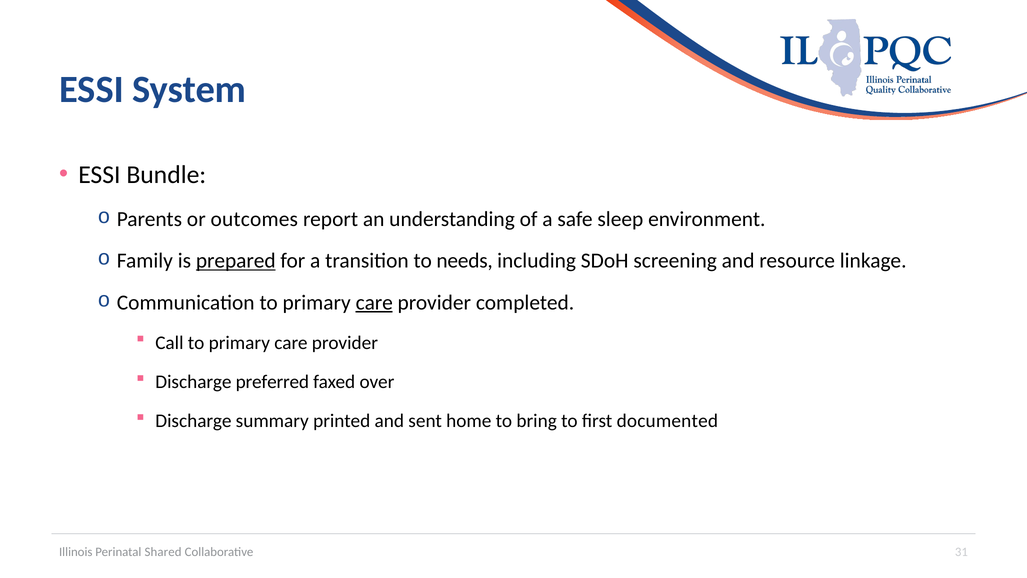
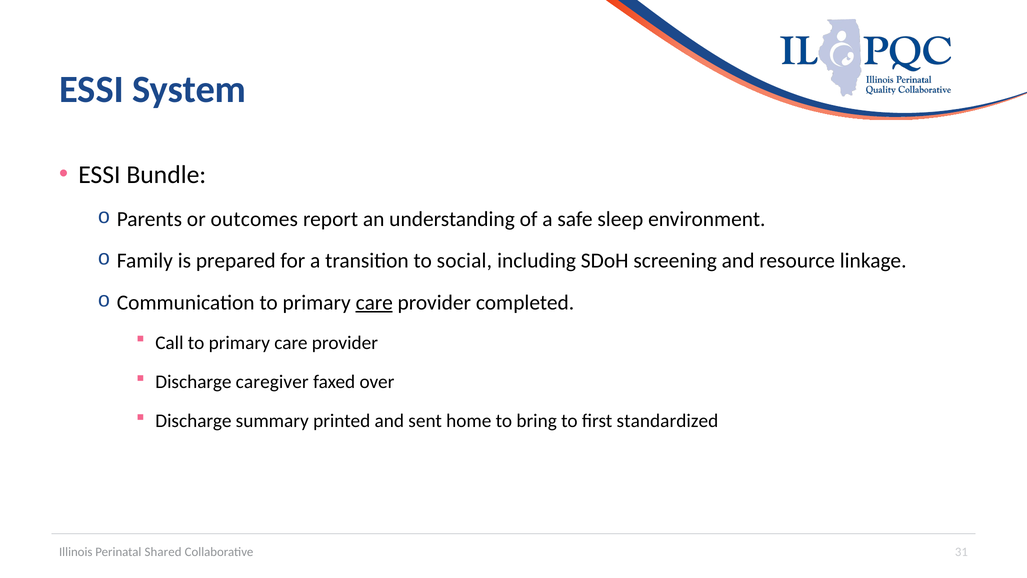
prepared underline: present -> none (236, 261)
needs: needs -> social (464, 261)
preferred: preferred -> caregiver (272, 382)
documented: documented -> standardized (667, 421)
